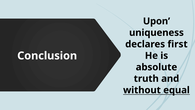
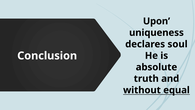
first: first -> soul (178, 44)
